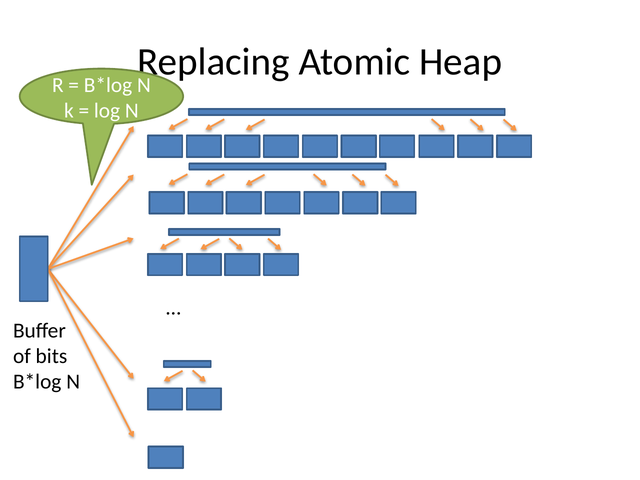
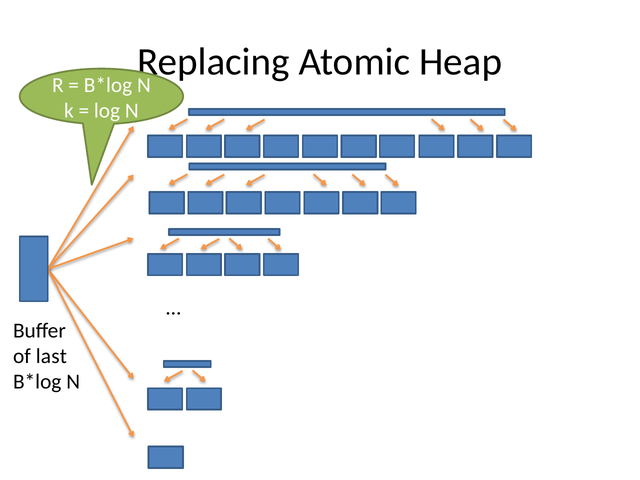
bits: bits -> last (51, 356)
